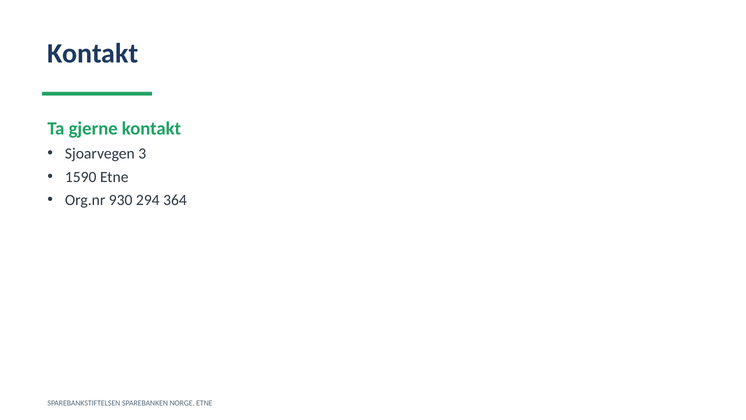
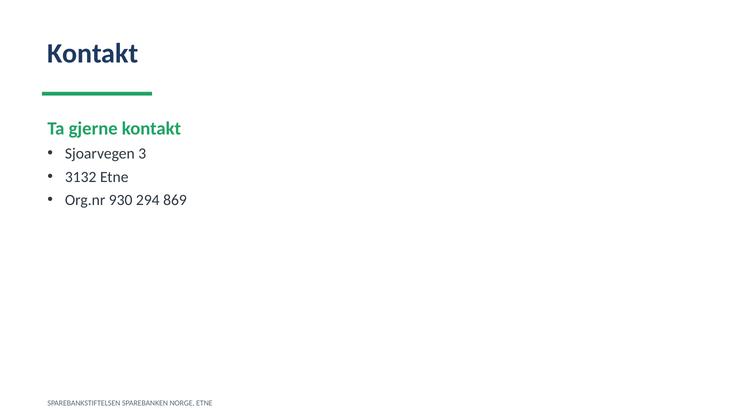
1590: 1590 -> 3132 (81, 177)
364: 364 -> 869 (175, 200)
